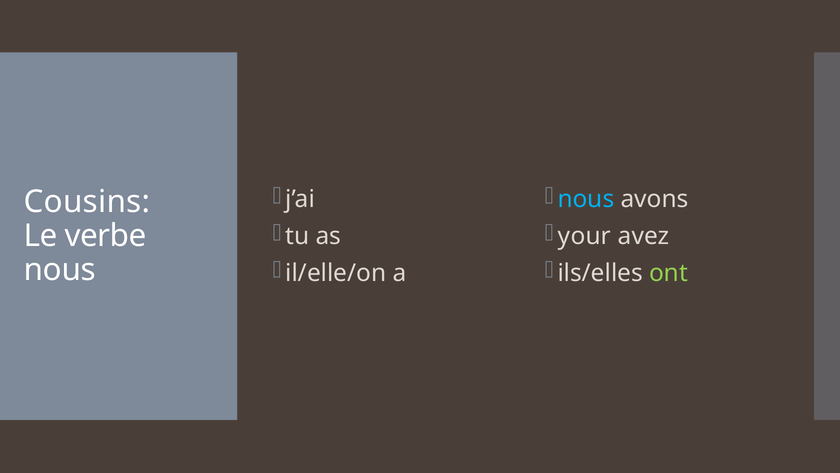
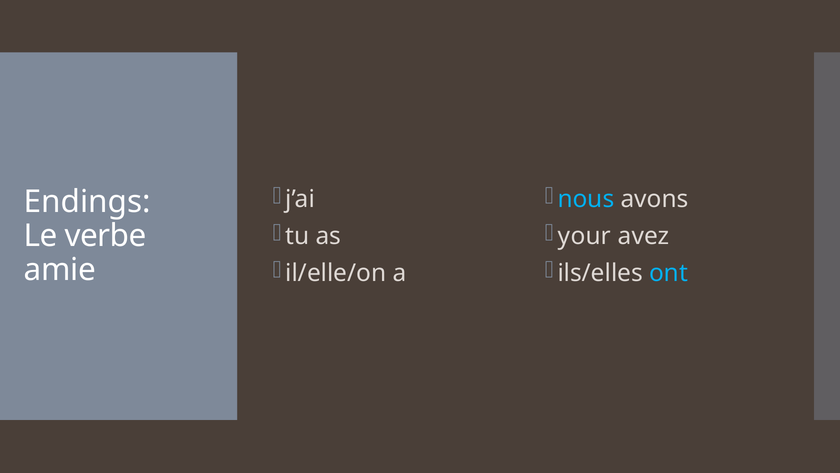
Cousins: Cousins -> Endings (87, 202)
ont colour: light green -> light blue (669, 273)
nous: nous -> amie (60, 270)
